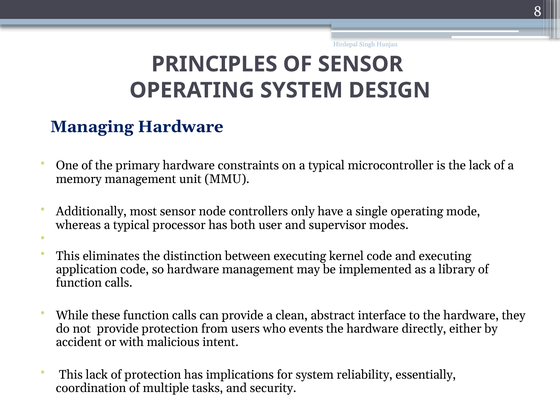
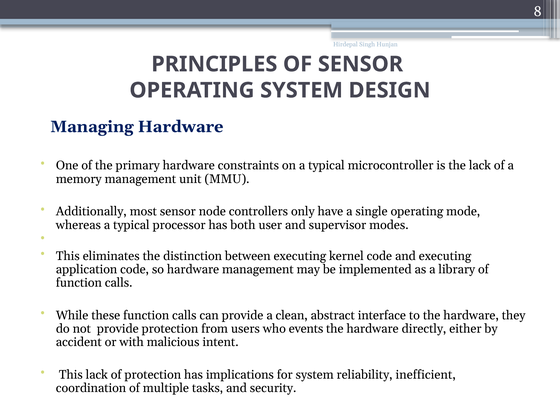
essentially: essentially -> inefficient (426, 375)
